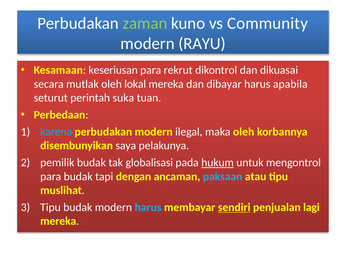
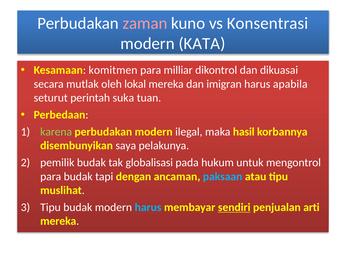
zaman colour: light green -> pink (145, 23)
Community: Community -> Konsentrasi (268, 23)
RAYU: RAYU -> KATA (202, 44)
keseriusan: keseriusan -> komitmen (113, 70)
rekrut: rekrut -> milliar (178, 70)
dibayar: dibayar -> imigran (224, 84)
karena colour: light blue -> light green (56, 132)
maka oleh: oleh -> hasil (244, 132)
hukum underline: present -> none (218, 162)
lagi: lagi -> arti (311, 207)
